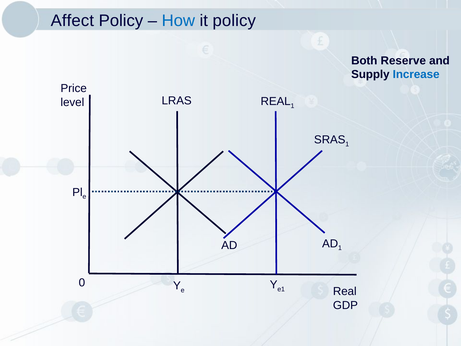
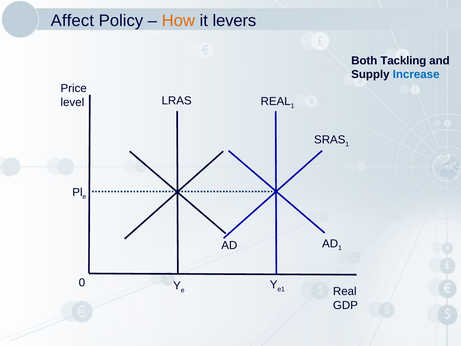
How colour: blue -> orange (178, 21)
it policy: policy -> levers (234, 21)
Reserve: Reserve -> Tackling (403, 61)
